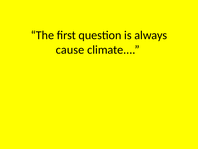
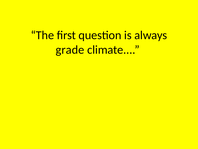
cause: cause -> grade (70, 50)
